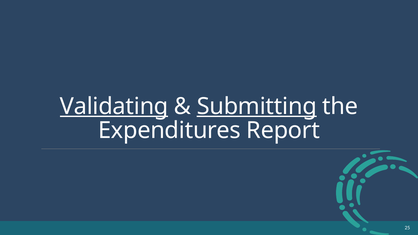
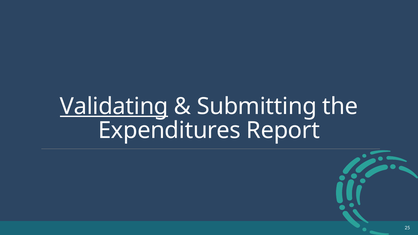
Submitting underline: present -> none (257, 106)
